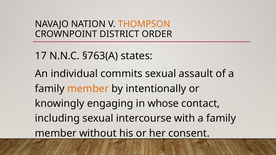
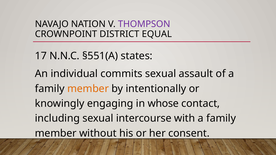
THOMPSON colour: orange -> purple (144, 24)
ORDER: ORDER -> EQUAL (157, 34)
§763(A: §763(A -> §551(A (100, 56)
